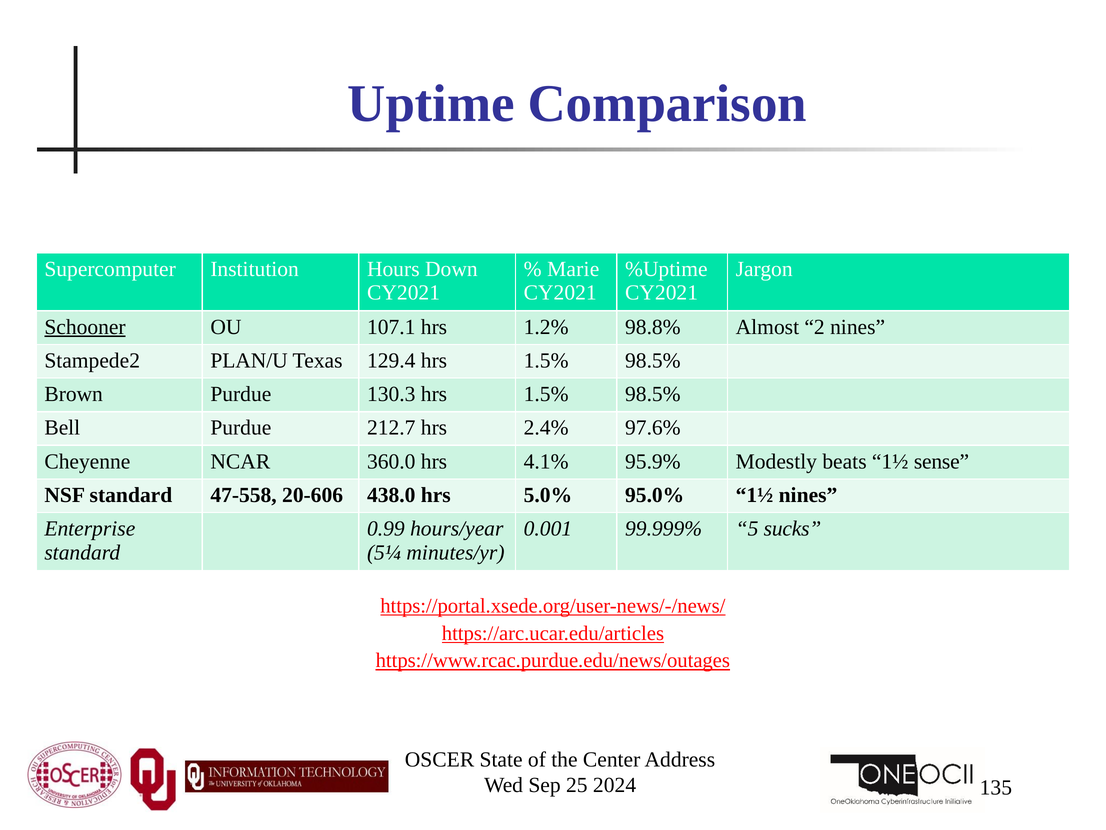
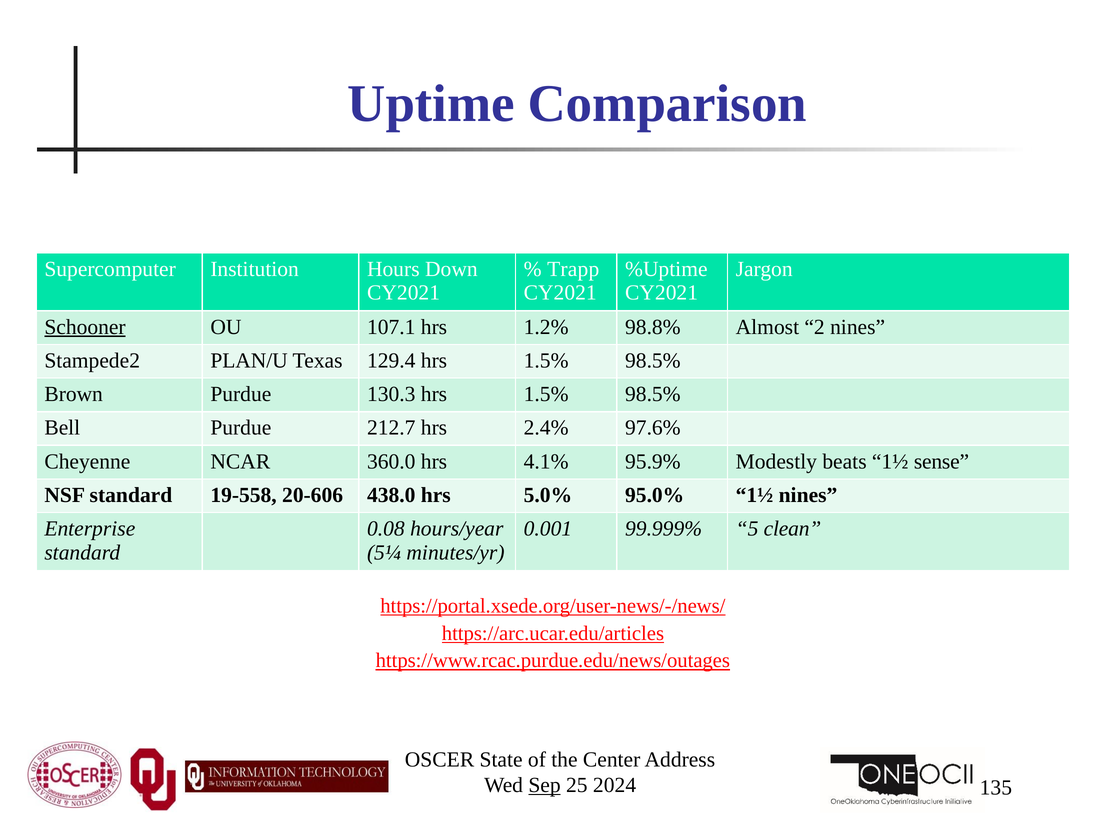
Marie: Marie -> Trapp (573, 269)
47-558: 47-558 -> 19-558 (244, 495)
0.99: 0.99 -> 0.08 (386, 528)
sucks: sucks -> clean (793, 528)
Sep underline: none -> present (545, 785)
